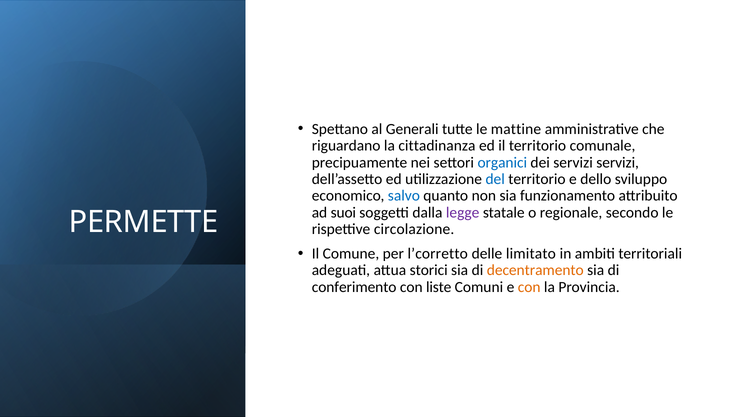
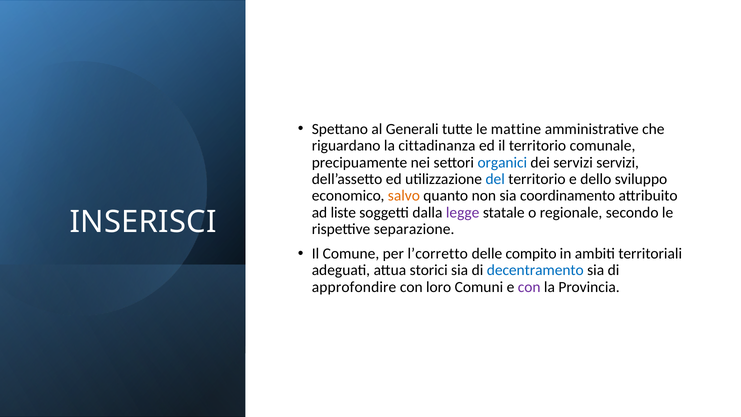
salvo colour: blue -> orange (404, 196)
funzionamento: funzionamento -> coordinamento (568, 196)
suoi: suoi -> liste (343, 212)
PERMETTE: PERMETTE -> INSERISCI (143, 222)
circolazione: circolazione -> separazione (414, 229)
limitato: limitato -> compito (531, 254)
decentramento colour: orange -> blue (535, 270)
conferimento: conferimento -> approfondire (354, 287)
liste: liste -> loro (439, 287)
con colour: orange -> purple (529, 287)
